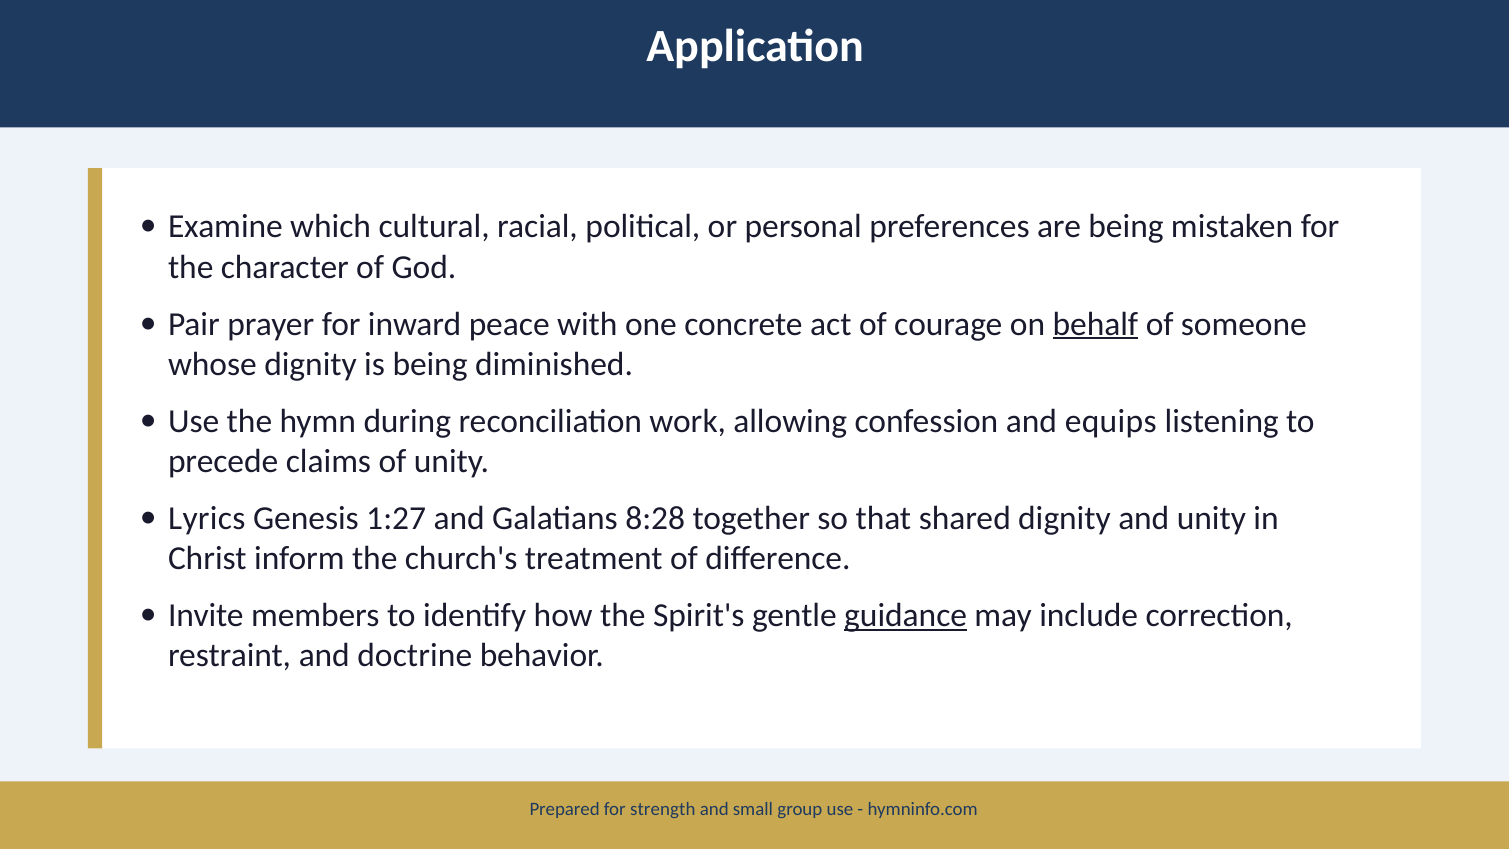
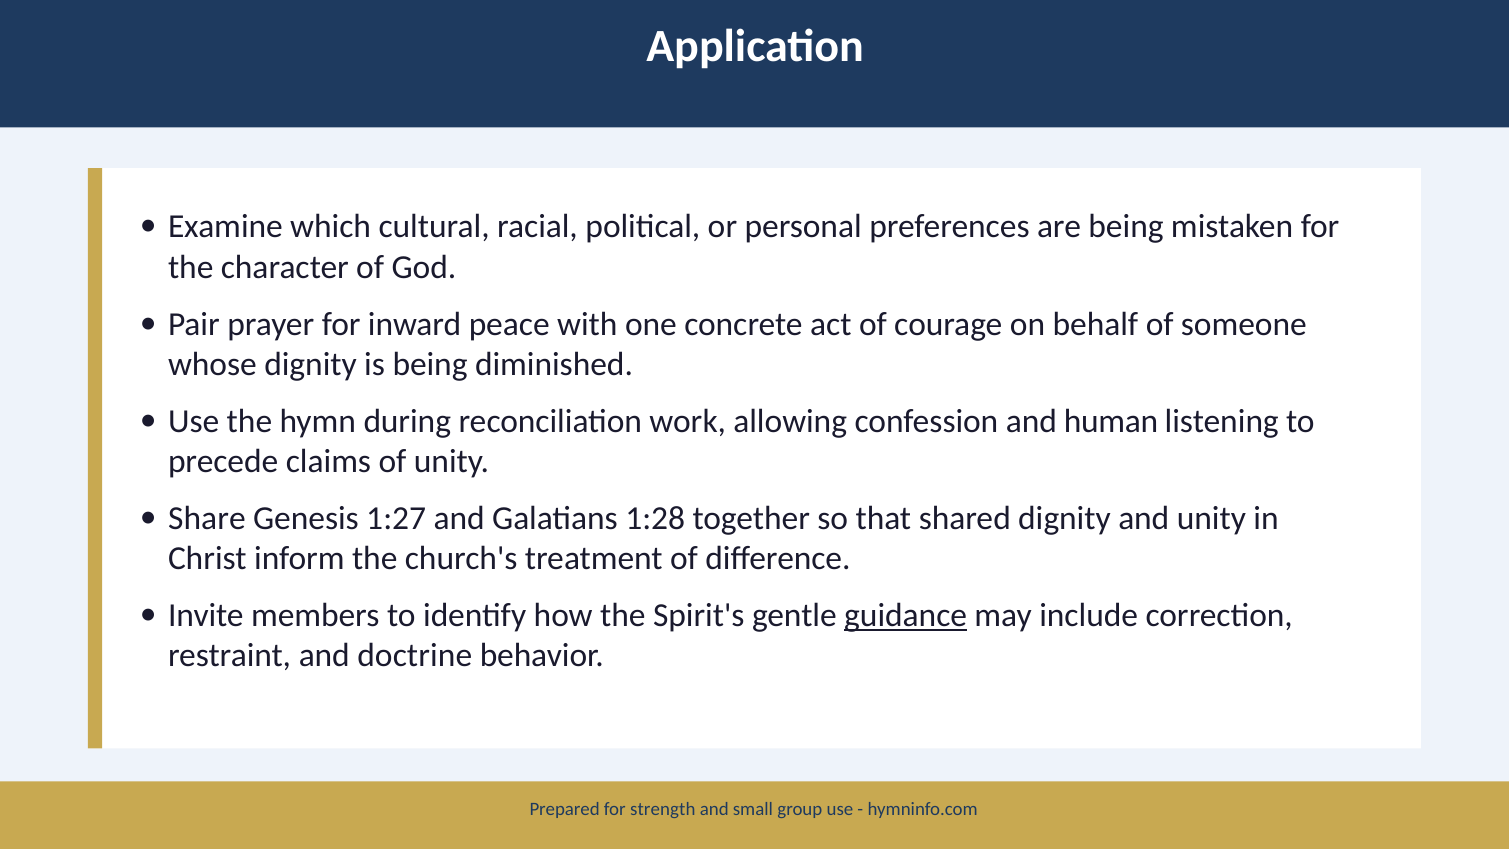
behalf underline: present -> none (1095, 324)
equips: equips -> human (1111, 421)
Lyrics: Lyrics -> Share (207, 518)
8:28: 8:28 -> 1:28 (655, 518)
